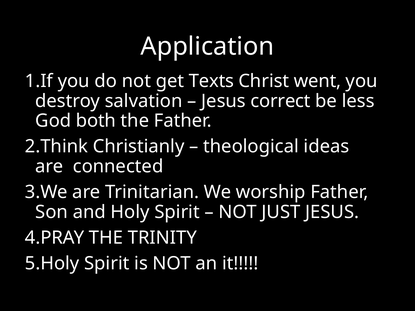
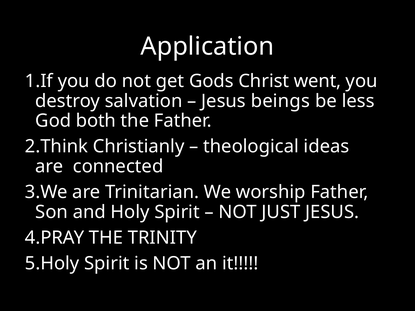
Texts: Texts -> Gods (211, 81)
correct: correct -> beings (280, 101)
